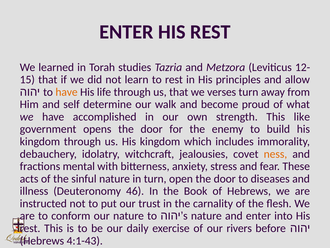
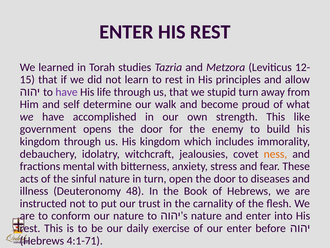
have colour: orange -> purple (67, 92)
verses: verses -> stupid (222, 92)
46: 46 -> 48 (135, 191)
our rivers: rivers -> enter (239, 228)
4:1-43: 4:1-43 -> 4:1-71 (85, 240)
